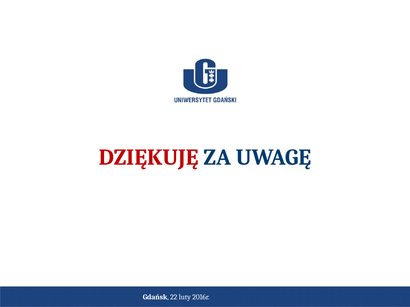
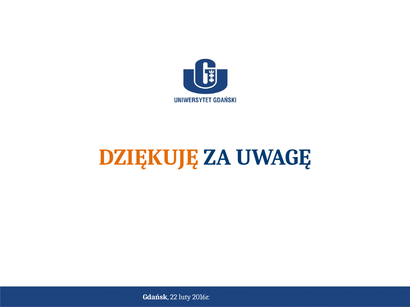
DZIĘKUJĘ colour: red -> orange (149, 158)
